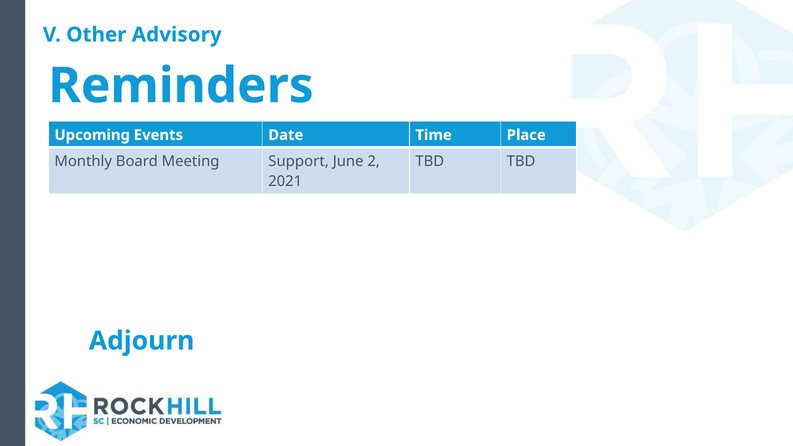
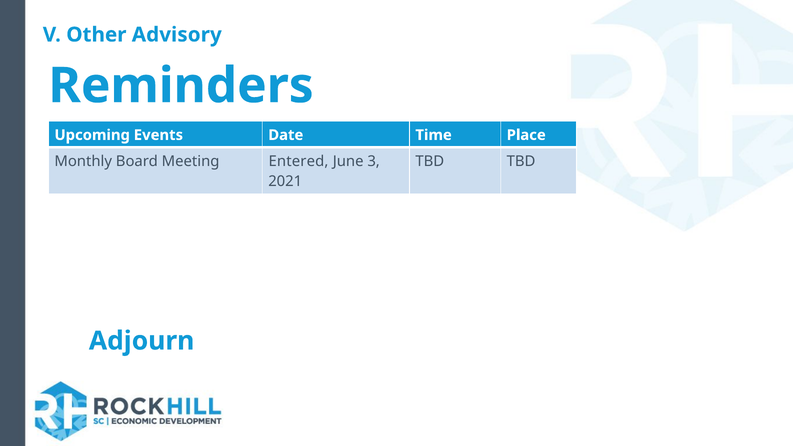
Support: Support -> Entered (298, 161)
2: 2 -> 3 (374, 161)
